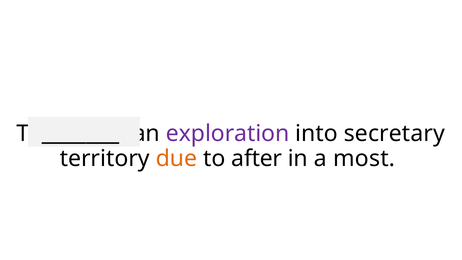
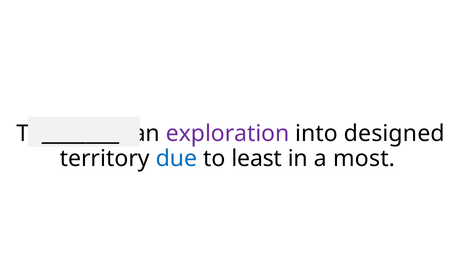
secretary: secretary -> designed (394, 134)
due colour: orange -> blue (176, 159)
after: after -> least (257, 159)
